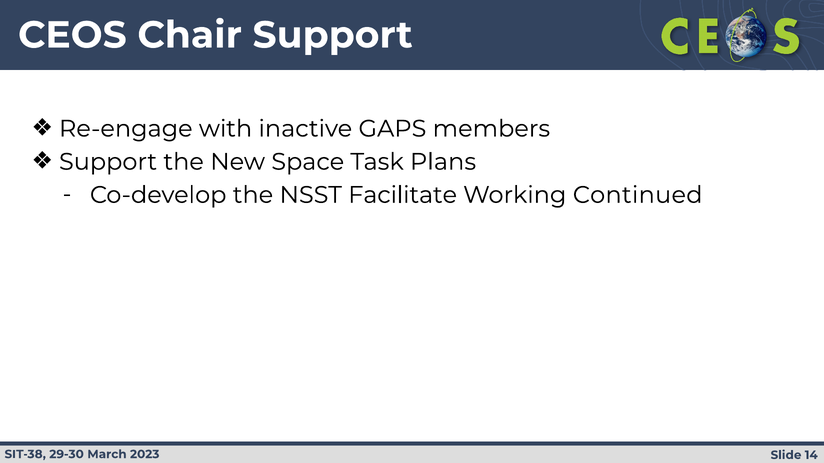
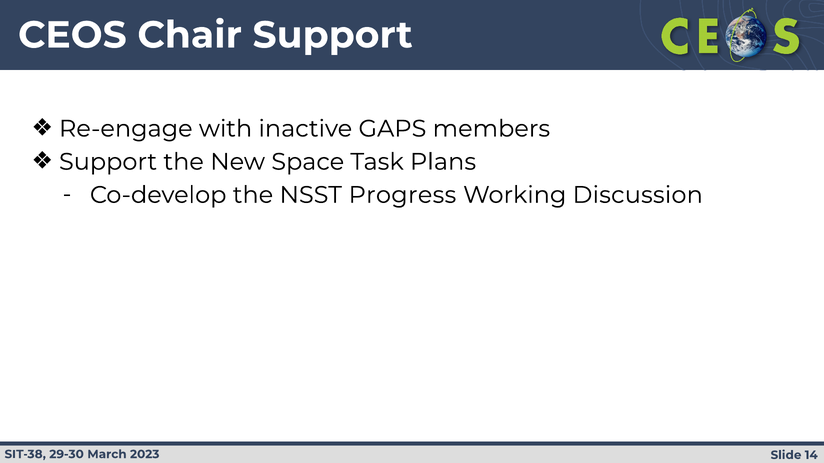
Facilitate: Facilitate -> Progress (402, 195)
Continued: Continued -> Discussion (638, 195)
